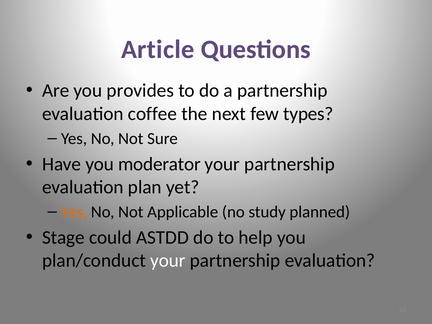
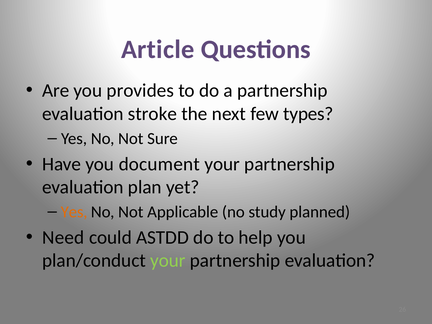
coffee: coffee -> stroke (153, 114)
moderator: moderator -> document (159, 164)
Stage: Stage -> Need (63, 238)
your colour: white -> light green (168, 261)
